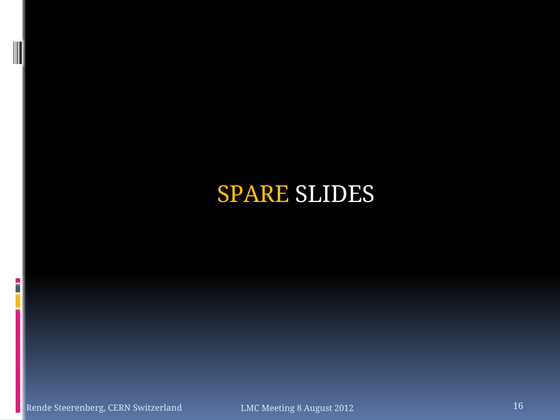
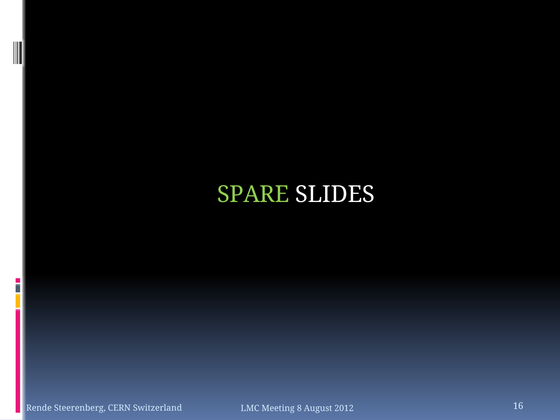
SPARE colour: yellow -> light green (253, 194)
